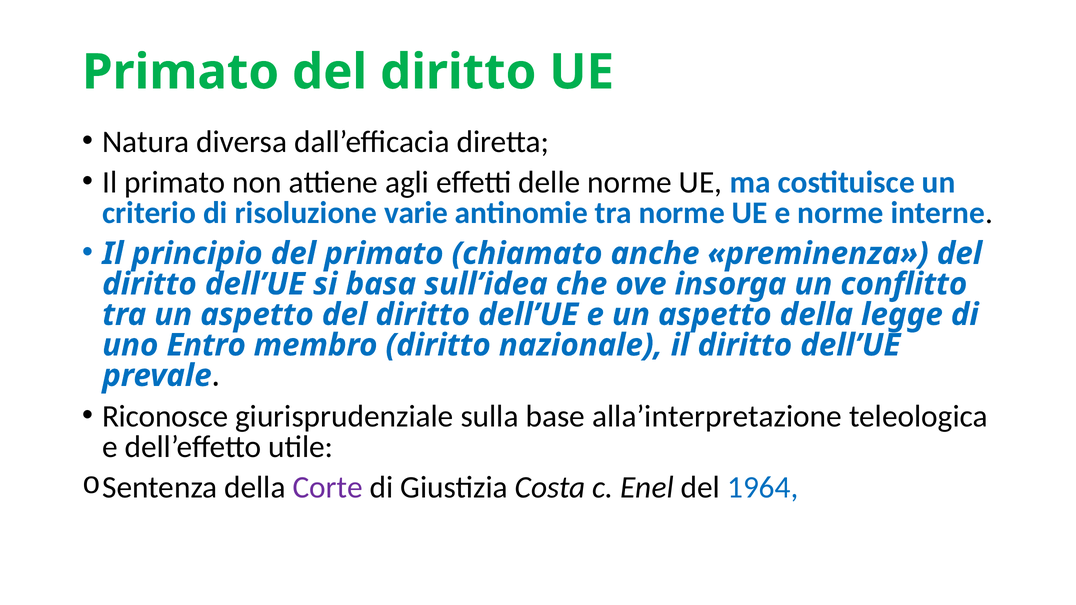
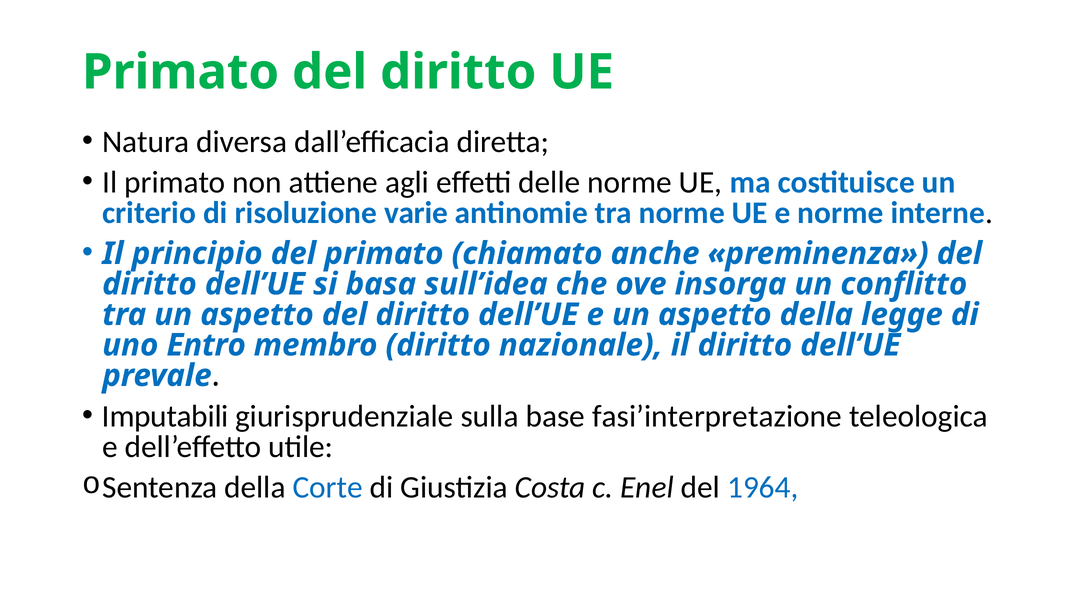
Riconosce: Riconosce -> Imputabili (165, 416)
alla’interpretazione: alla’interpretazione -> fasi’interpretazione (717, 416)
Corte colour: purple -> blue (328, 488)
